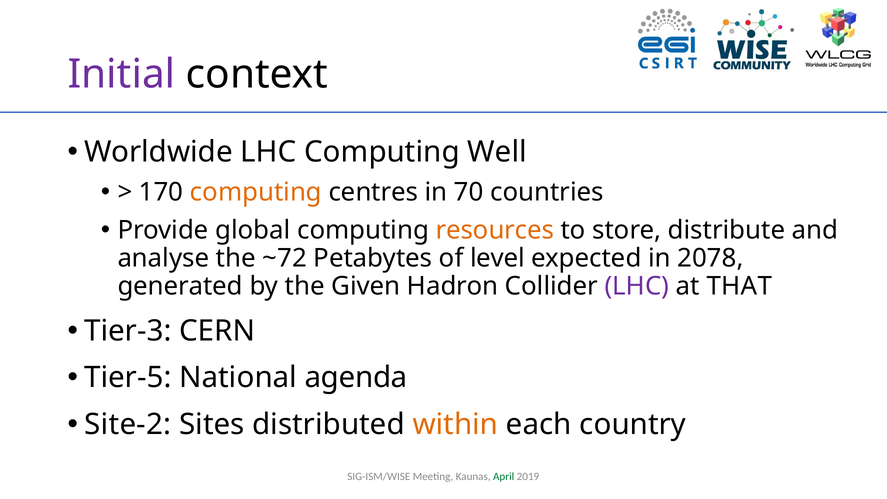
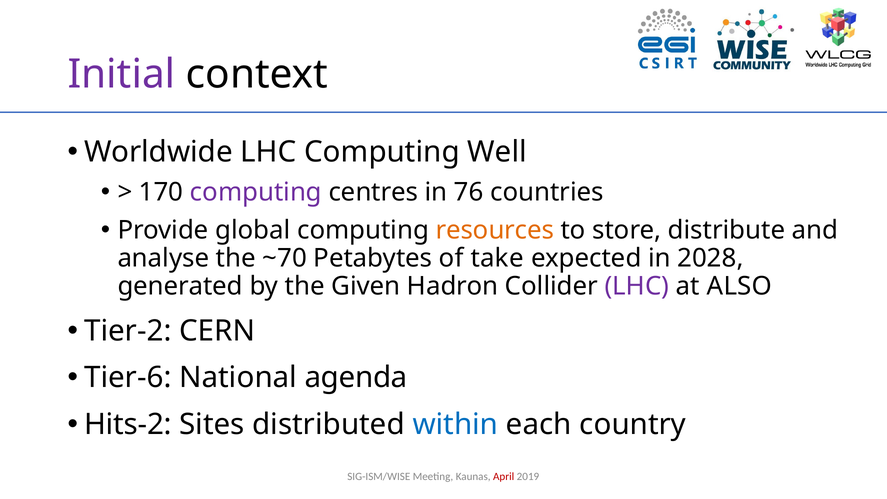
computing colour: orange -> purple (256, 192)
70: 70 -> 76 (469, 192)
~72: ~72 -> ~70 (285, 258)
level: level -> take (497, 258)
2078: 2078 -> 2028 (710, 258)
THAT: THAT -> ALSO (739, 286)
Tier-3: Tier-3 -> Tier-2 (128, 331)
Tier-5: Tier-5 -> Tier-6 (128, 378)
Site-2: Site-2 -> Hits-2 (128, 424)
within colour: orange -> blue (455, 424)
April colour: green -> red (504, 476)
